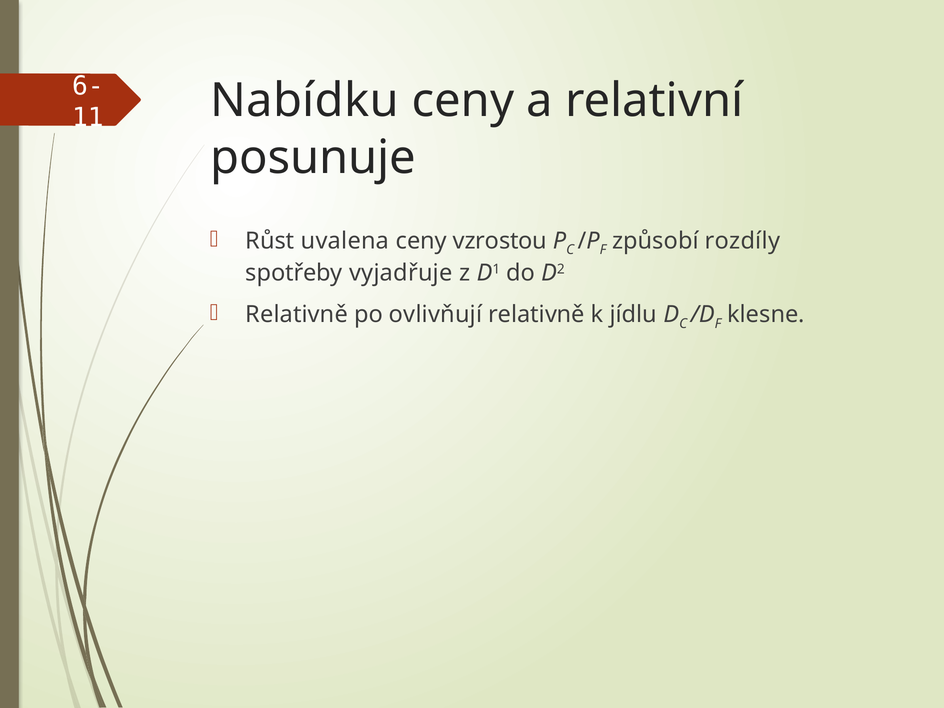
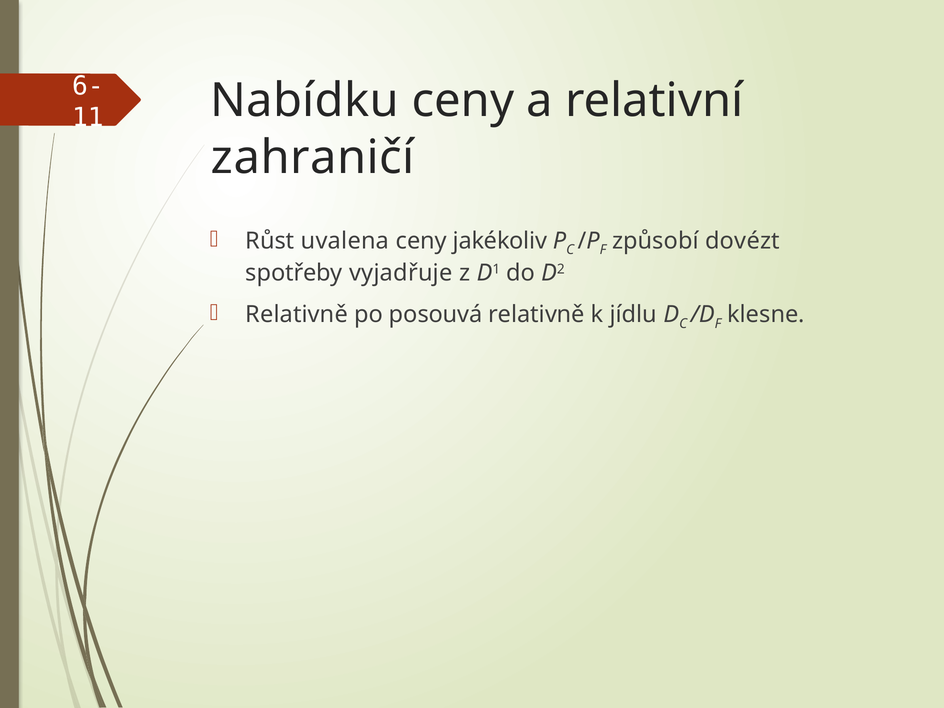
posunuje: posunuje -> zahraničí (313, 157)
vzrostou: vzrostou -> jakékoliv (500, 241)
rozdíly: rozdíly -> dovézt (742, 241)
ovlivňují: ovlivňují -> posouvá (436, 314)
